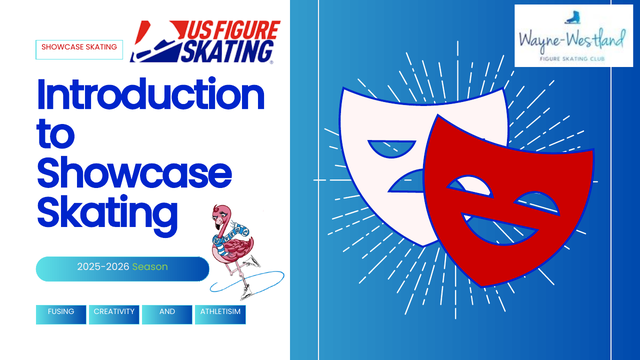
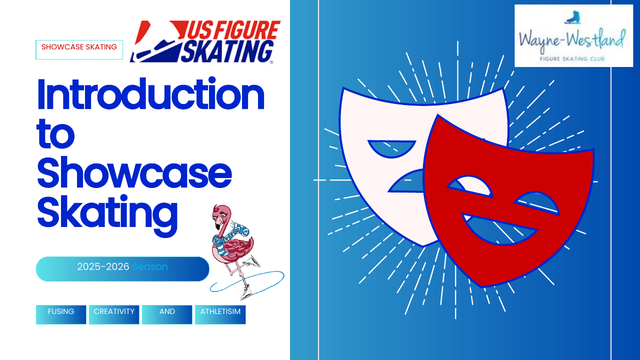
Season colour: light green -> light blue (150, 267)
